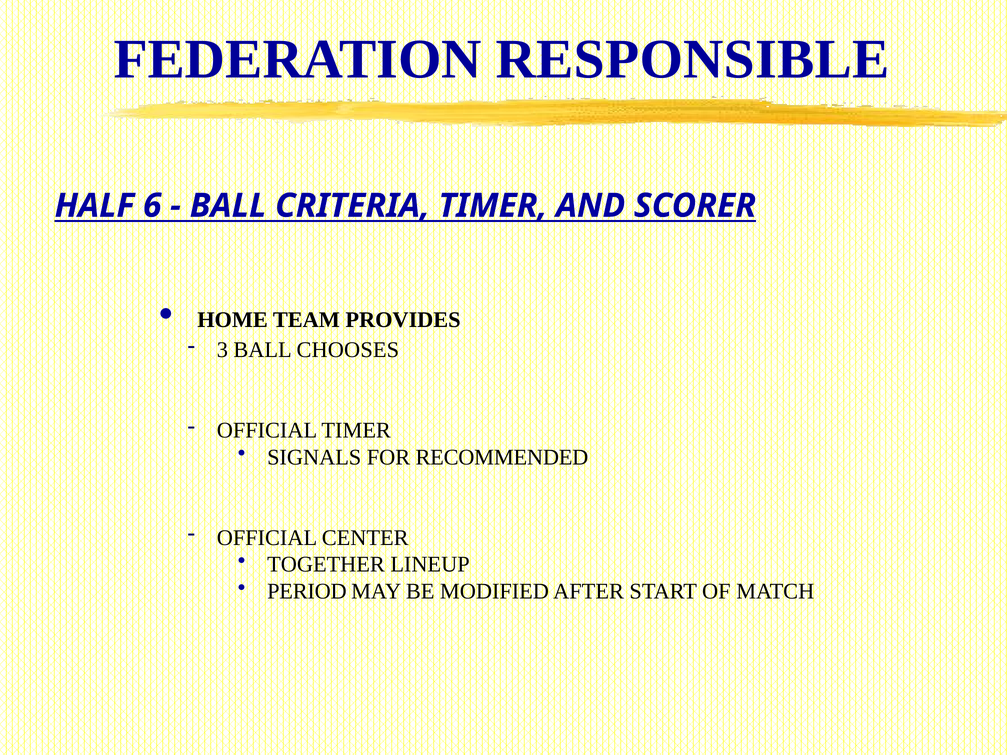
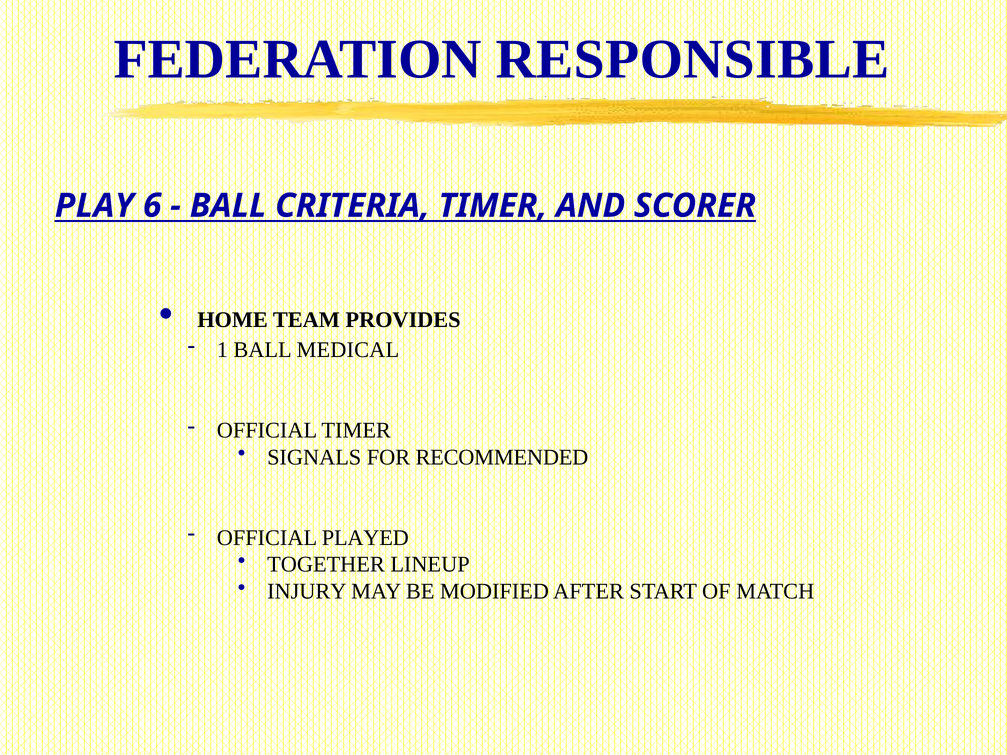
HALF: HALF -> PLAY (94, 206)
3: 3 -> 1 (222, 350)
CHOOSES: CHOOSES -> MEDICAL (348, 350)
CENTER: CENTER -> PLAYED (365, 538)
PERIOD: PERIOD -> INJURY (307, 592)
